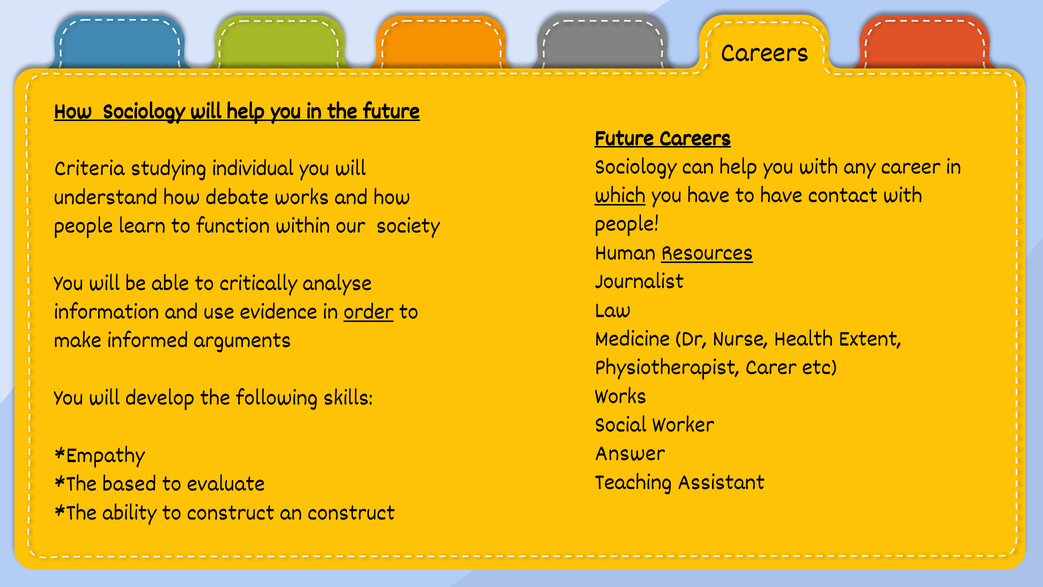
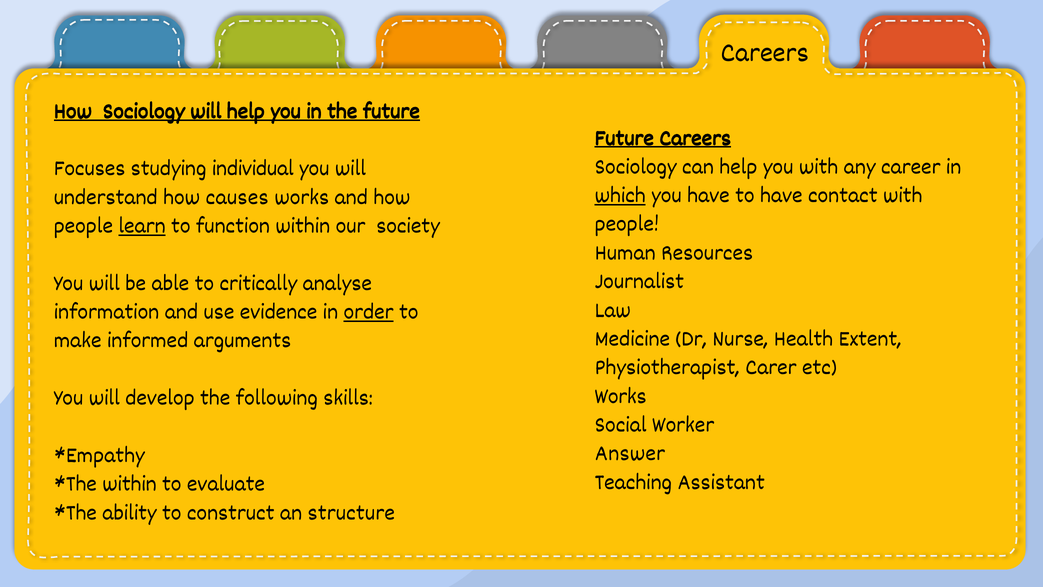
Criteria: Criteria -> Focuses (90, 167)
debate: debate -> causes (237, 196)
learn underline: none -> present (142, 225)
Resources underline: present -> none (707, 252)
based: based -> within (130, 483)
an construct: construct -> structure (351, 511)
